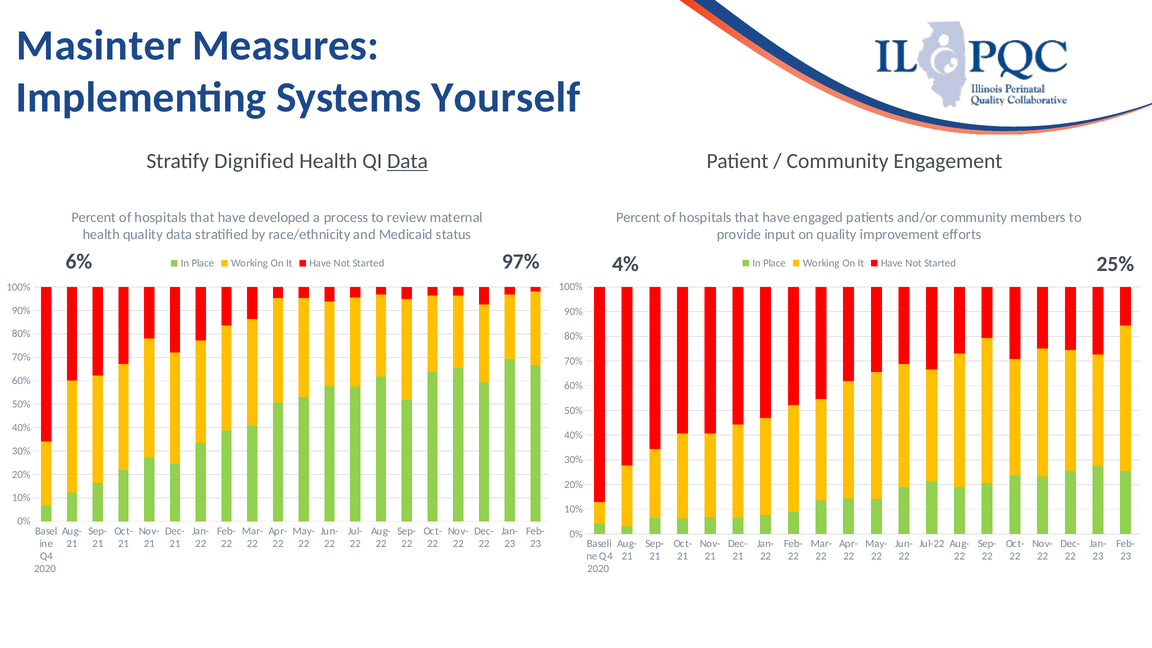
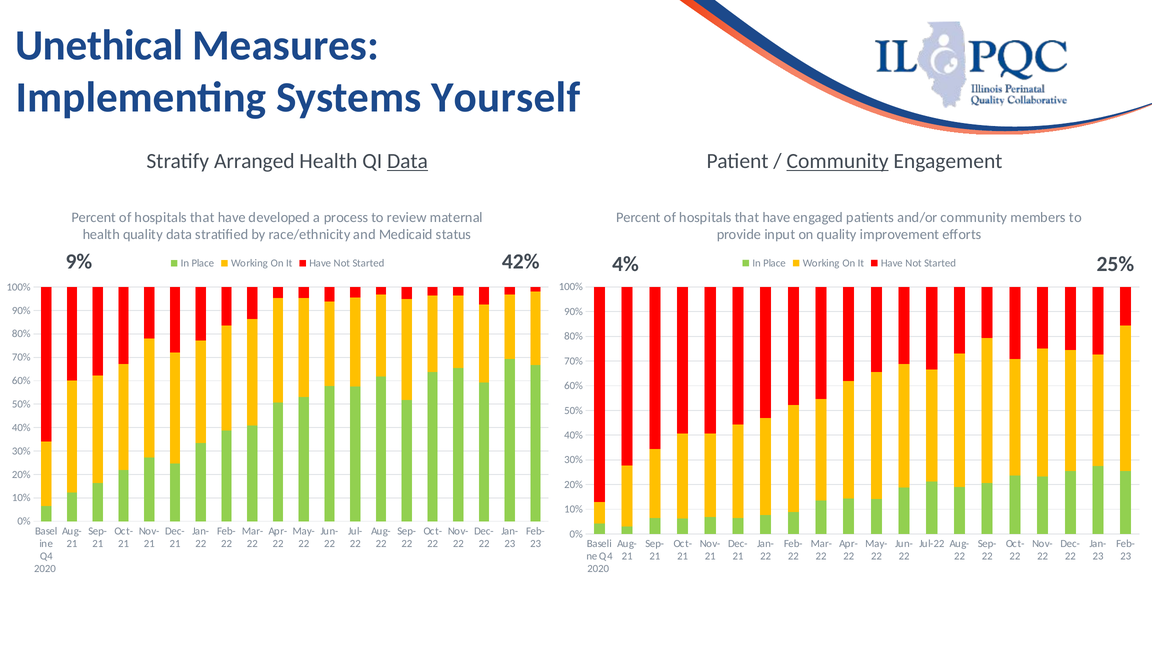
Masinter: Masinter -> Unethical (99, 46)
Dignified: Dignified -> Arranged (254, 161)
Community underline: none -> present (838, 161)
6%: 6% -> 9% (79, 262)
97%: 97% -> 42% (521, 262)
